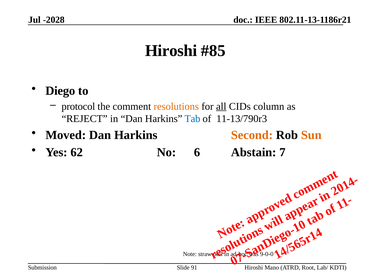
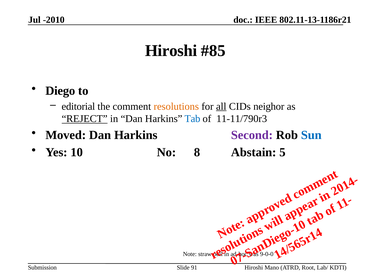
-2028: -2028 -> -2010 (54, 20)
protocol: protocol -> editorial (78, 106)
column: column -> neighor (269, 106)
REJECT underline: none -> present (85, 118)
11-13/790r3: 11-13/790r3 -> 11-11/790r3 (242, 118)
Second colour: orange -> purple (252, 135)
Sun colour: orange -> blue (311, 135)
62: 62 -> 10 (77, 152)
No 6: 6 -> 8 (197, 152)
Abstain 7: 7 -> 5 (282, 152)
